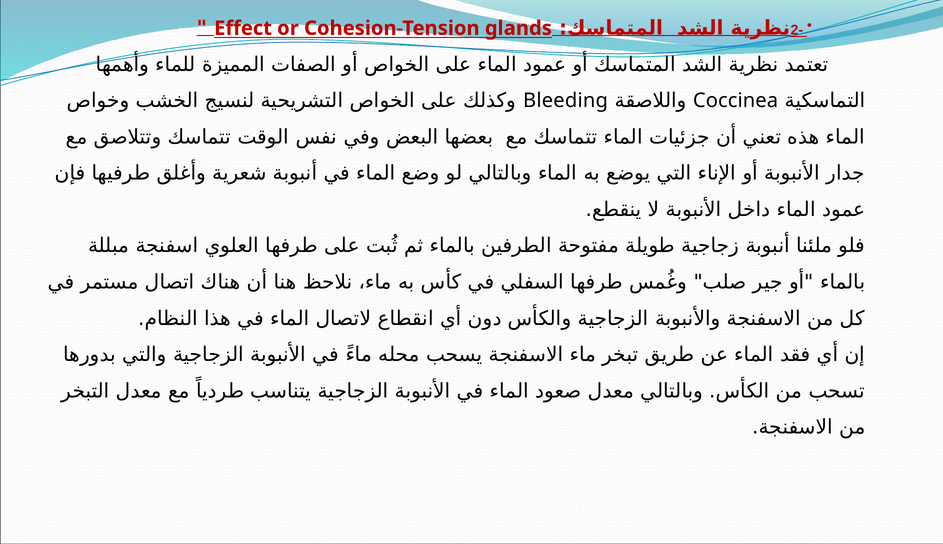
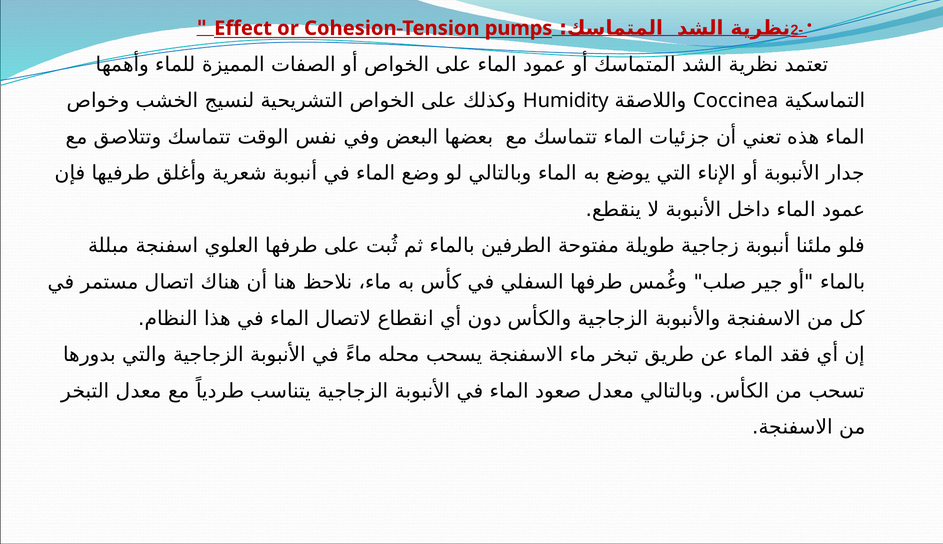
glands: glands -> pumps (519, 28)
Bleeding: Bleeding -> Humidity (566, 101)
